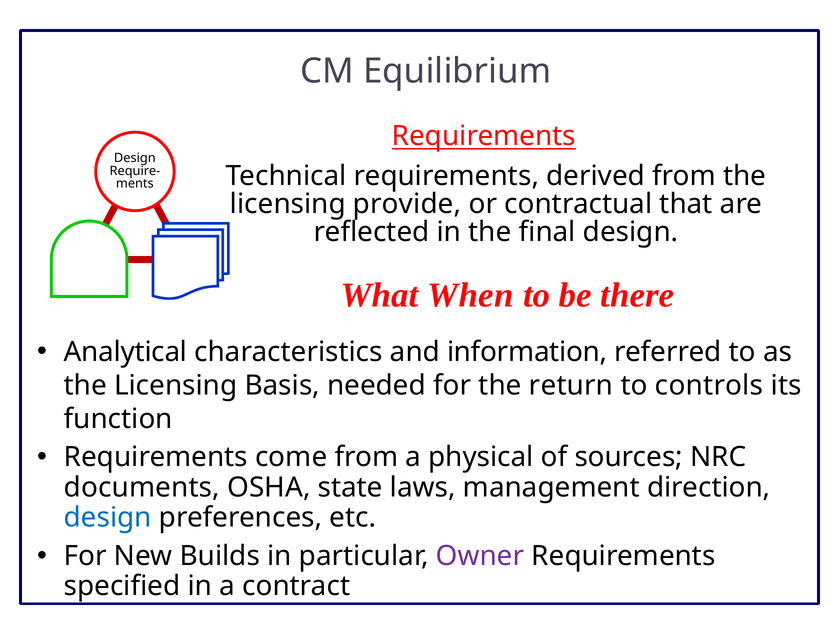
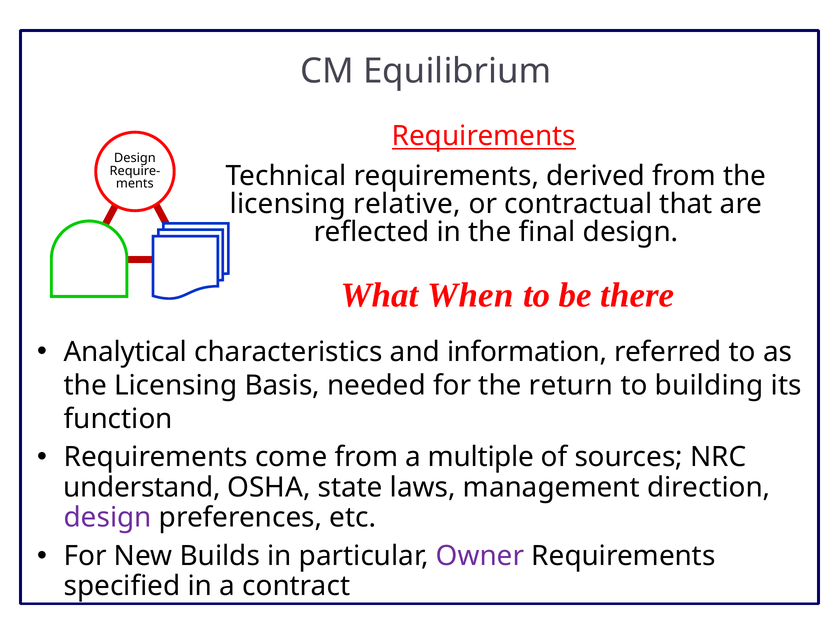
provide: provide -> relative (407, 204)
controls: controls -> building (709, 385)
physical: physical -> multiple (481, 457)
documents: documents -> understand (142, 487)
design colour: blue -> purple (108, 517)
